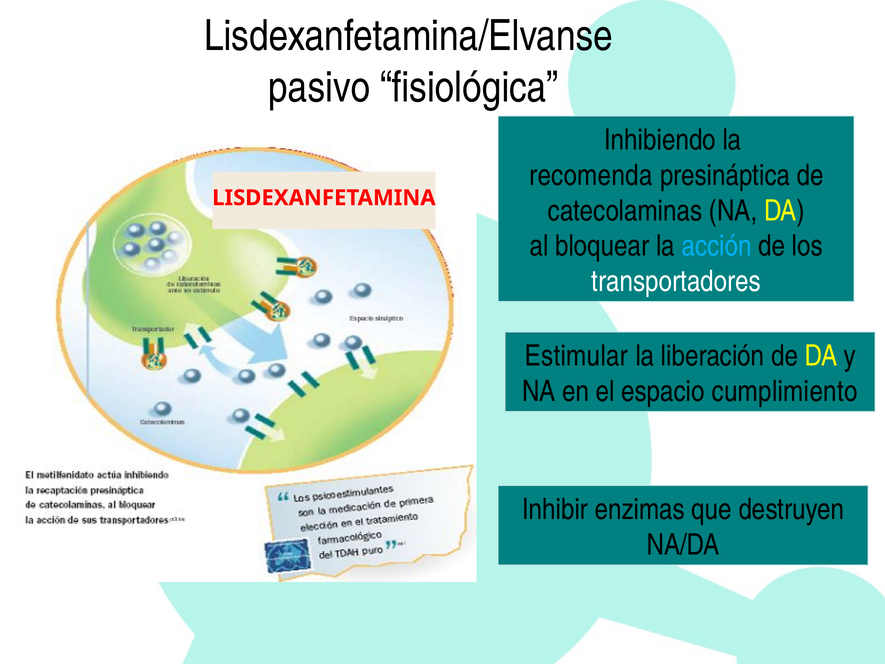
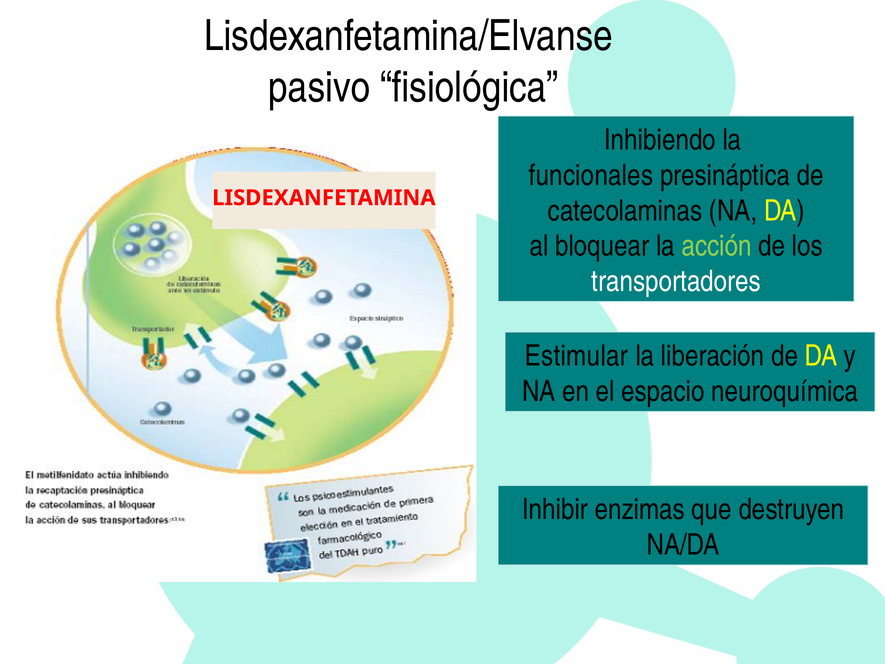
recomenda: recomenda -> funcionales (591, 175)
acción colour: light blue -> light green (717, 246)
cumplimiento: cumplimiento -> neuroquímica (785, 391)
